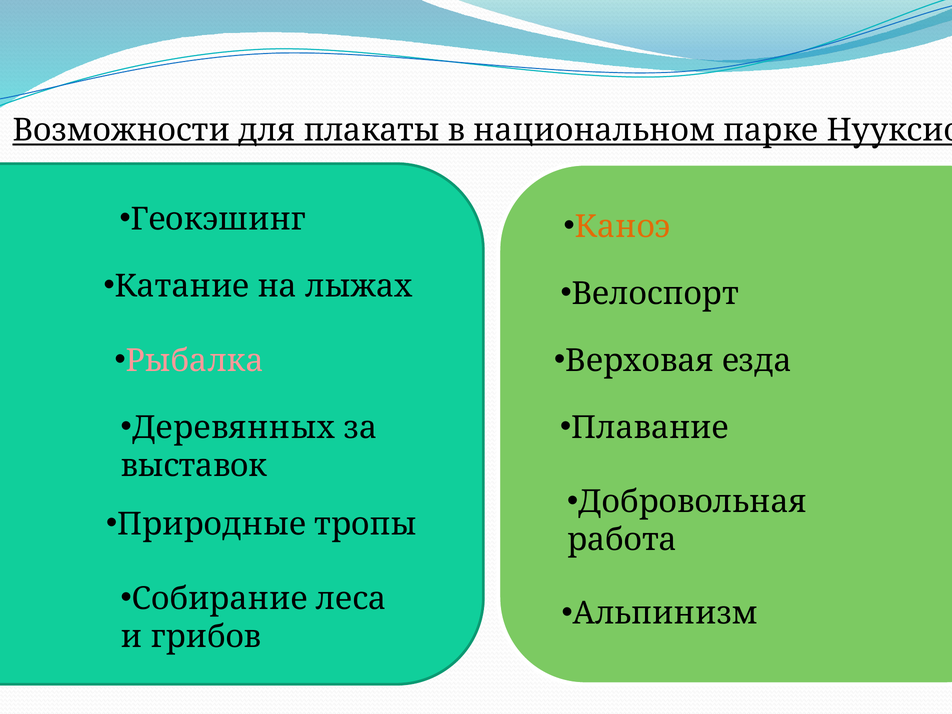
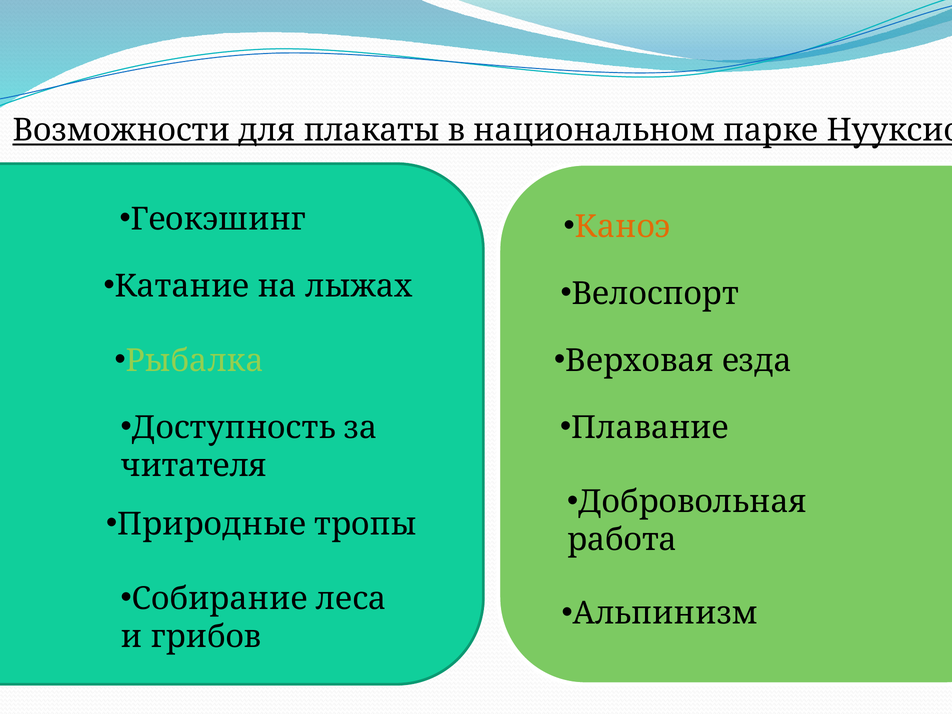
Рыбалка colour: pink -> light green (195, 361)
Деревянных: Деревянных -> Доступность (234, 428)
выставок: выставок -> читателя (194, 466)
